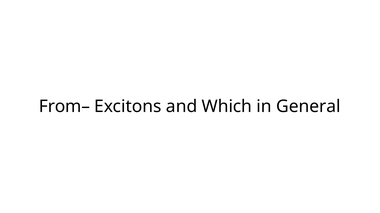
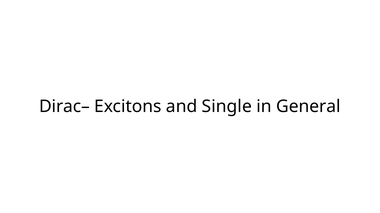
From–: From– -> Dirac– (64, 107)
Which: Which -> Single (227, 107)
